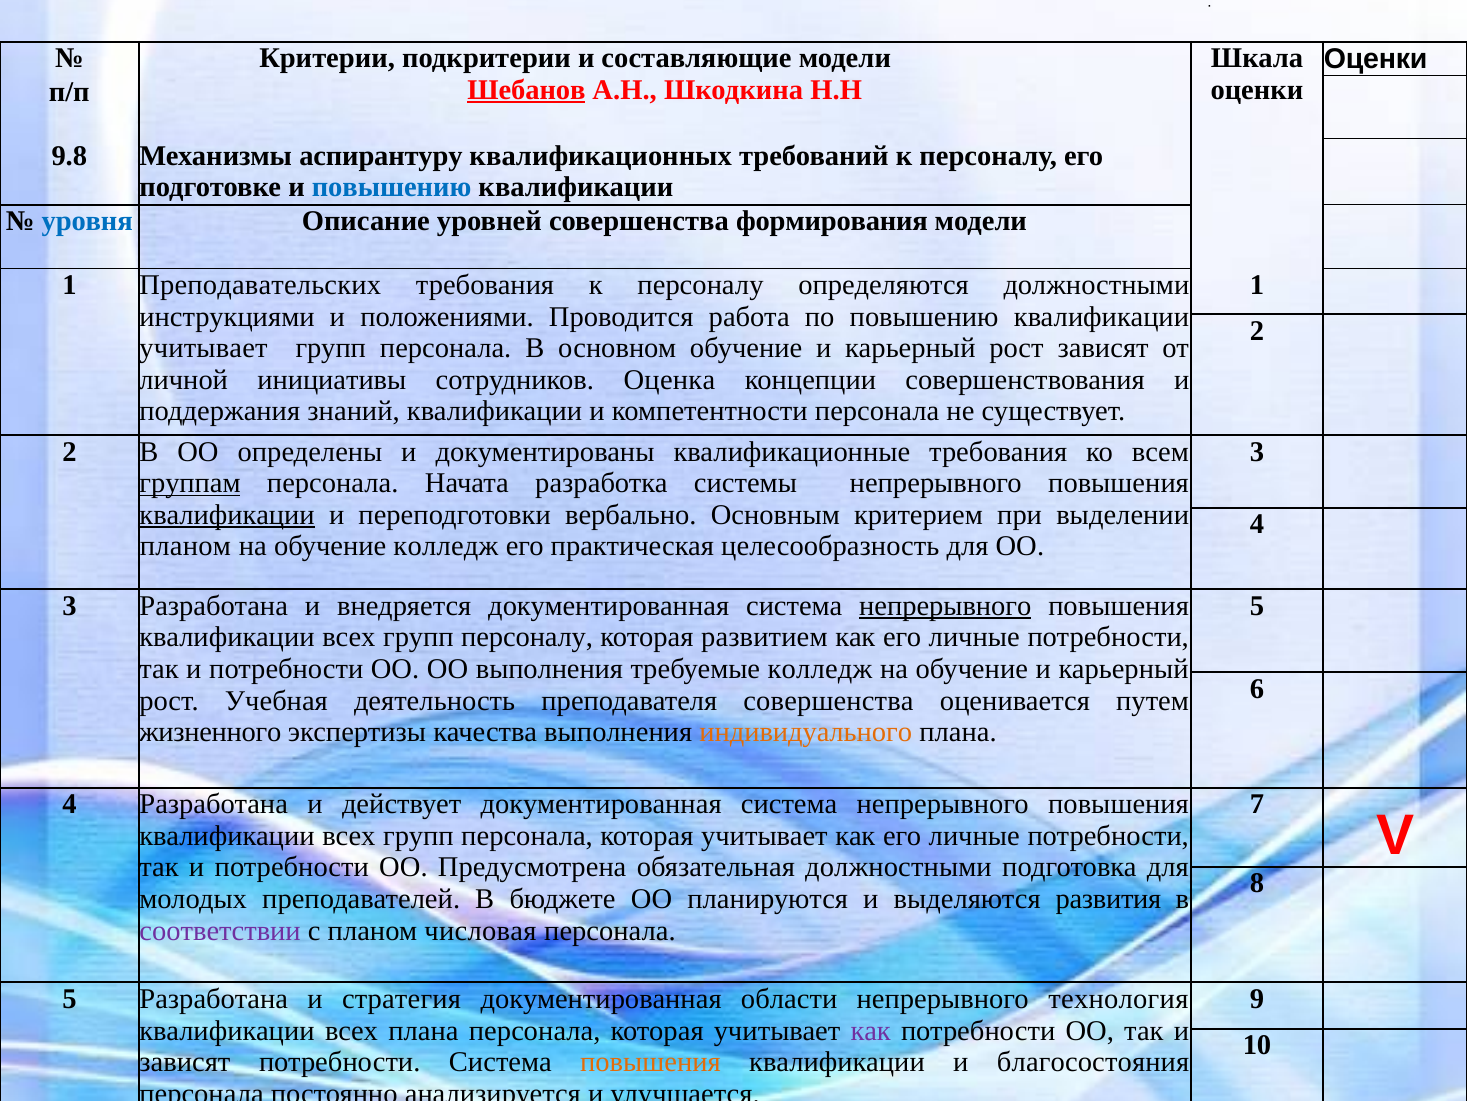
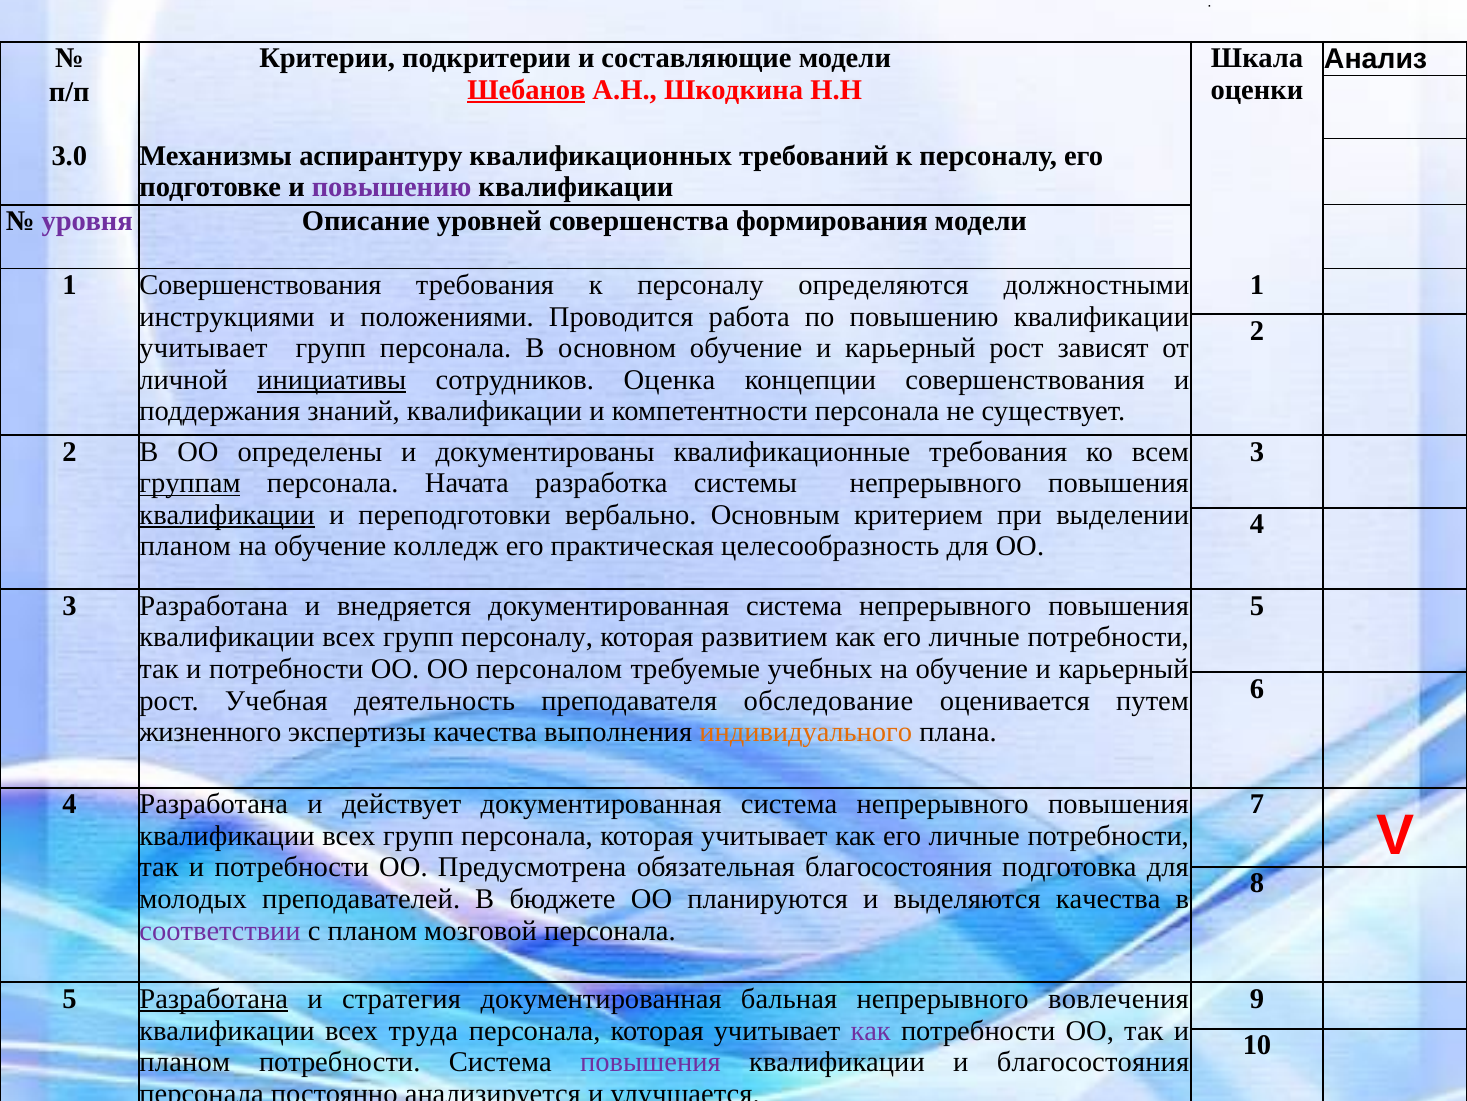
Оценки: Оценки -> Анализ (1376, 59)
9.8: 9.8 -> 3.0 (69, 155)
повышению colour: blue -> purple (392, 187)
уровня colour: blue -> purple (87, 221)
1 Преподавательских: Преподавательских -> Совершенствования (260, 285)
инициативы underline: none -> present (332, 380)
непрерывного underline: present -> none (945, 606)
ОО выполнения: выполнения -> персоналом (549, 669)
требуемые колледж: колледж -> учебных (820, 669)
преподавателя совершенства: совершенства -> обследование (828, 700)
обязательная должностными: должностными -> благосостояния (899, 867)
выделяются развития: развития -> качества (1108, 898)
числовая: числовая -> мозговой (481, 930)
Разработана underline: none -> present (214, 998)
области: области -> бальная (789, 998)
технология: технология -> вовлечения (1118, 998)
всех плана: плана -> труда (423, 1030)
зависят: зависят -> планом (185, 1061)
повышения colour: orange -> purple (650, 1061)
